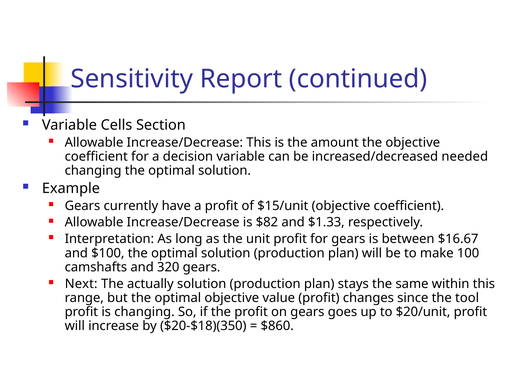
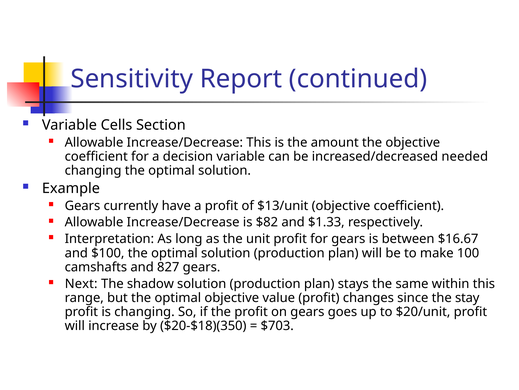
$15/unit: $15/unit -> $13/unit (283, 205)
320: 320 -> 827 (168, 267)
actually: actually -> shadow (150, 283)
tool: tool -> stay (467, 297)
$860: $860 -> $703 (277, 325)
